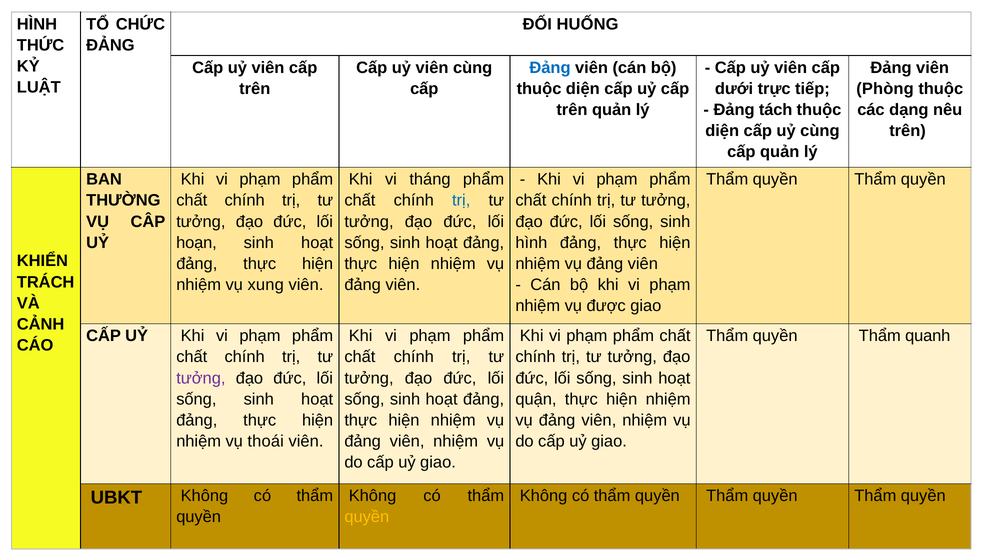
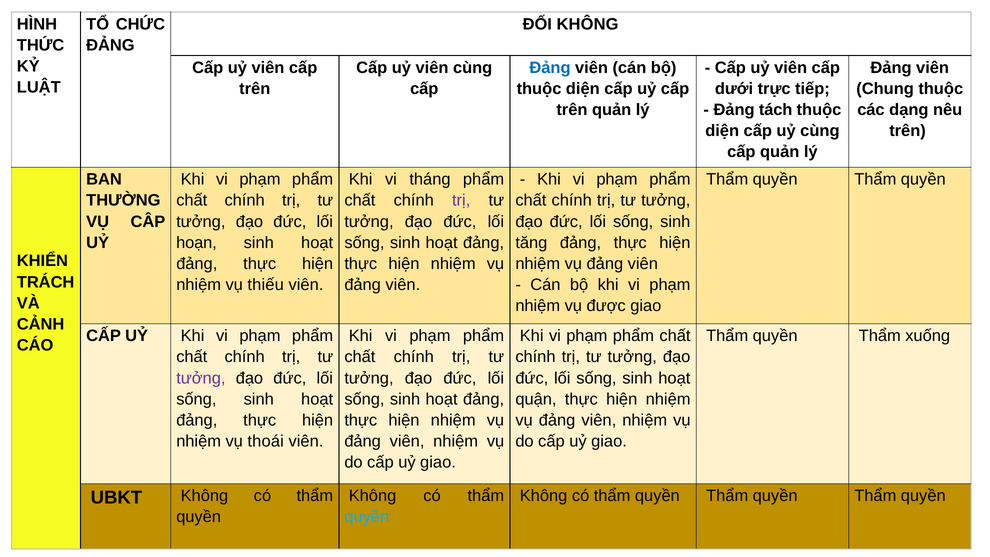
ĐỐI HUỐNG: HUỐNG -> KHÔNG (588, 24)
Phòng: Phòng -> Chung (885, 89)
trị colour: blue -> purple (461, 200)
hình: hình -> tăng (531, 243)
xung: xung -> thiếu (266, 285)
quanh: quanh -> xuống (928, 336)
quyền colour: yellow -> light blue (367, 517)
